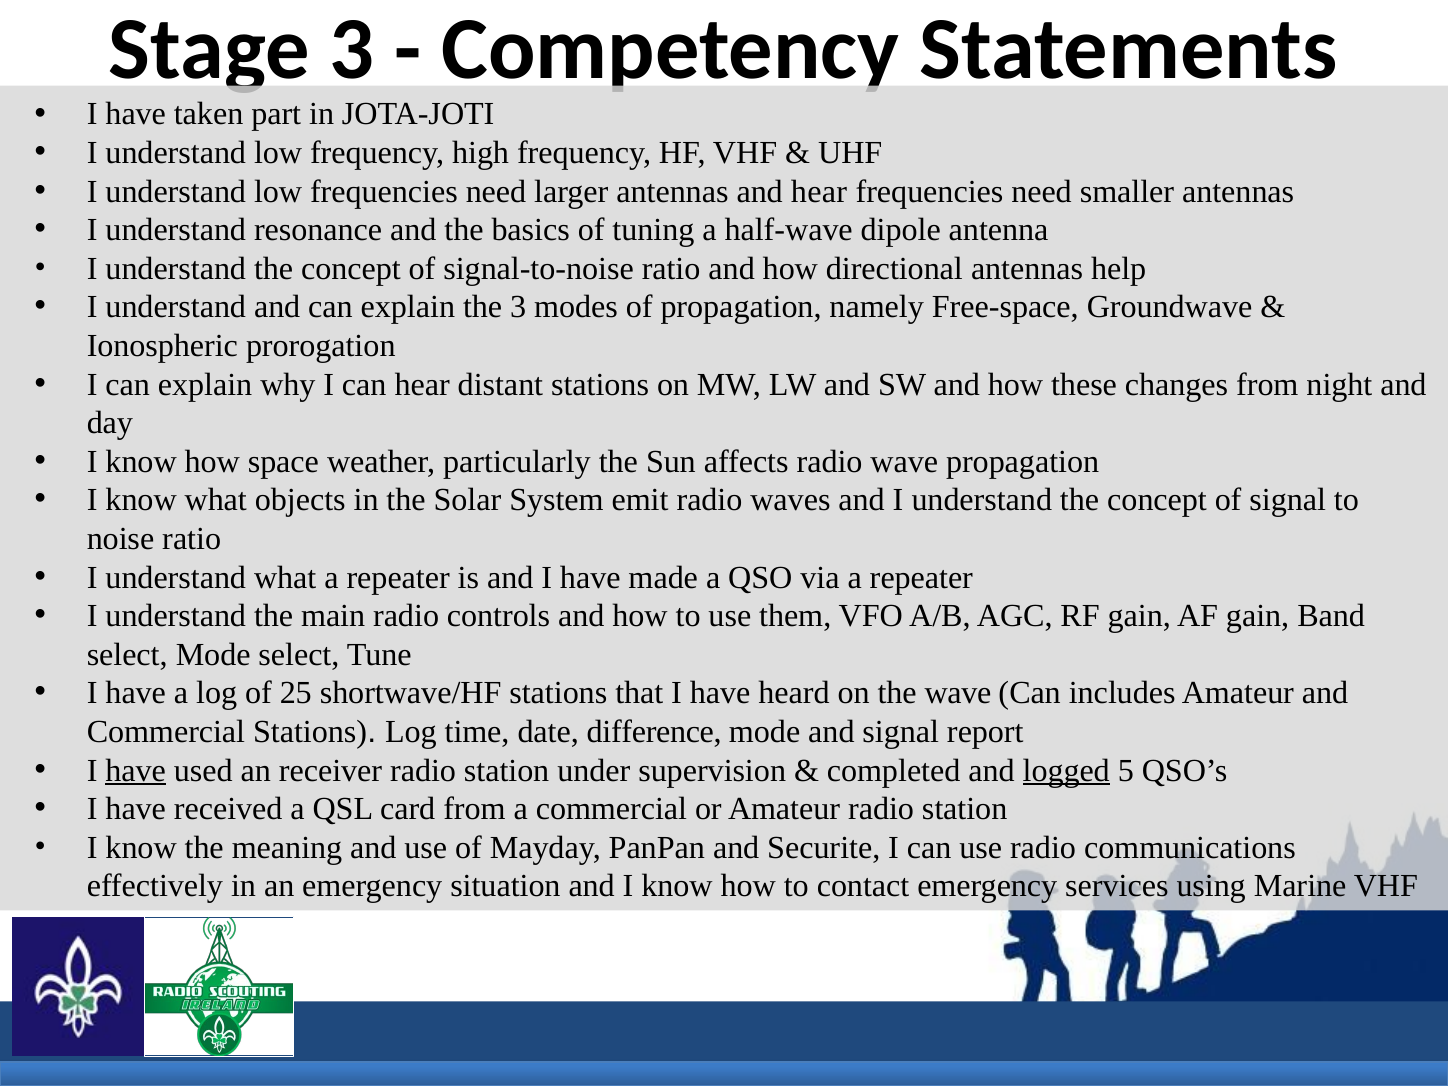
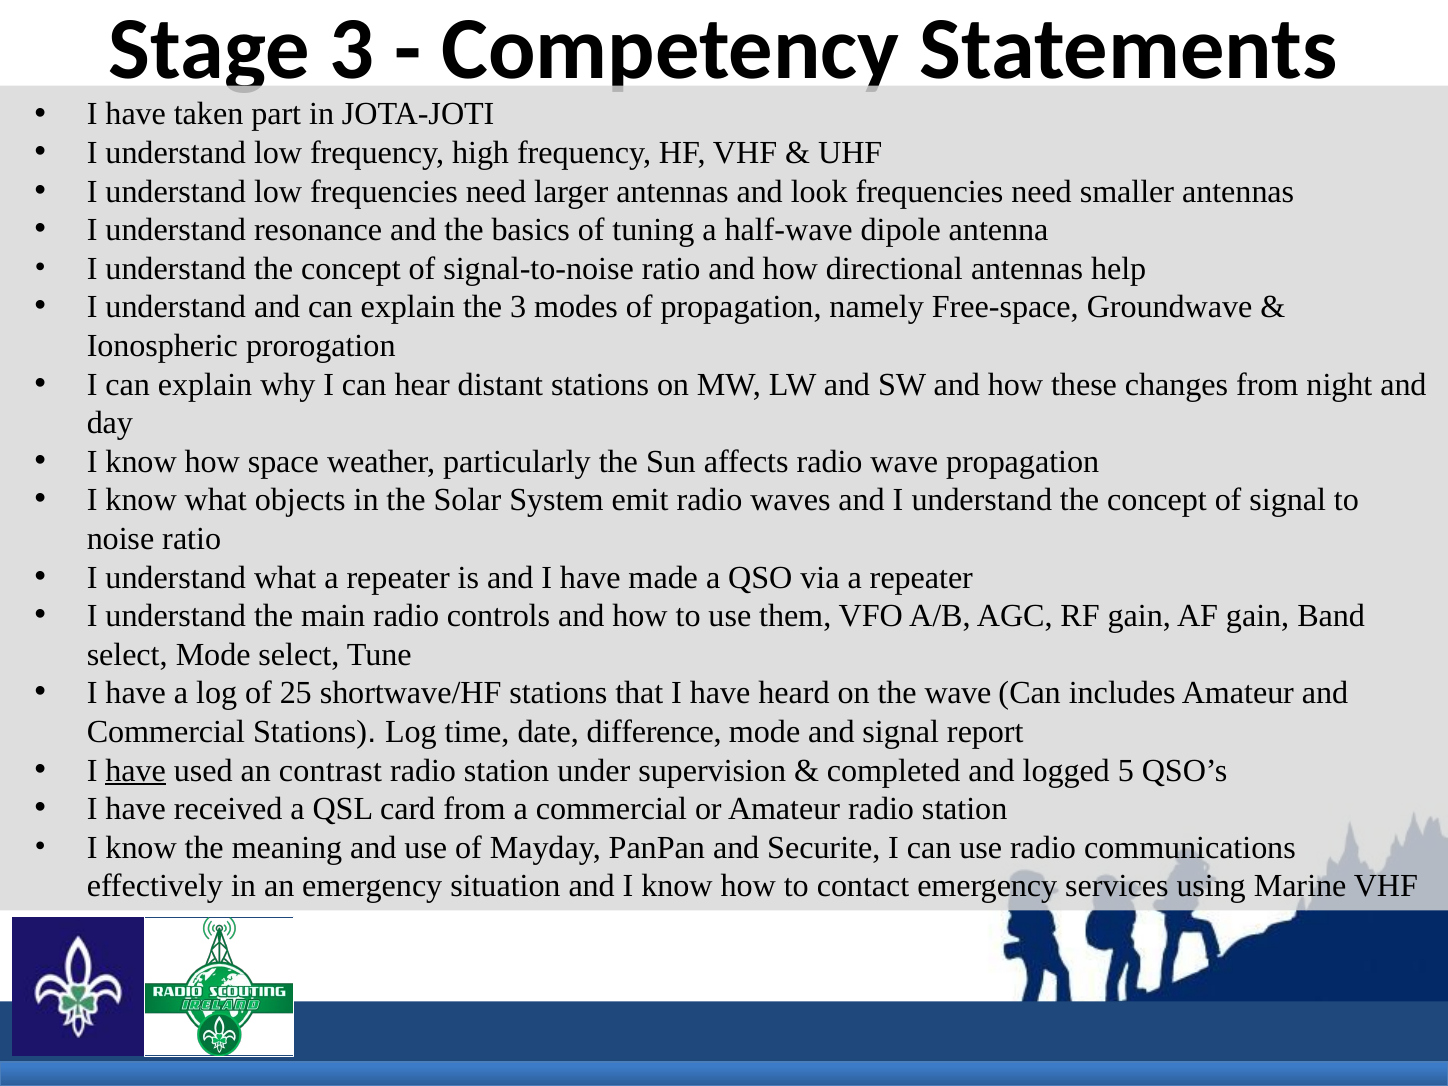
and hear: hear -> look (819, 191)
receiver: receiver -> contrast (330, 770)
logged underline: present -> none (1066, 770)
